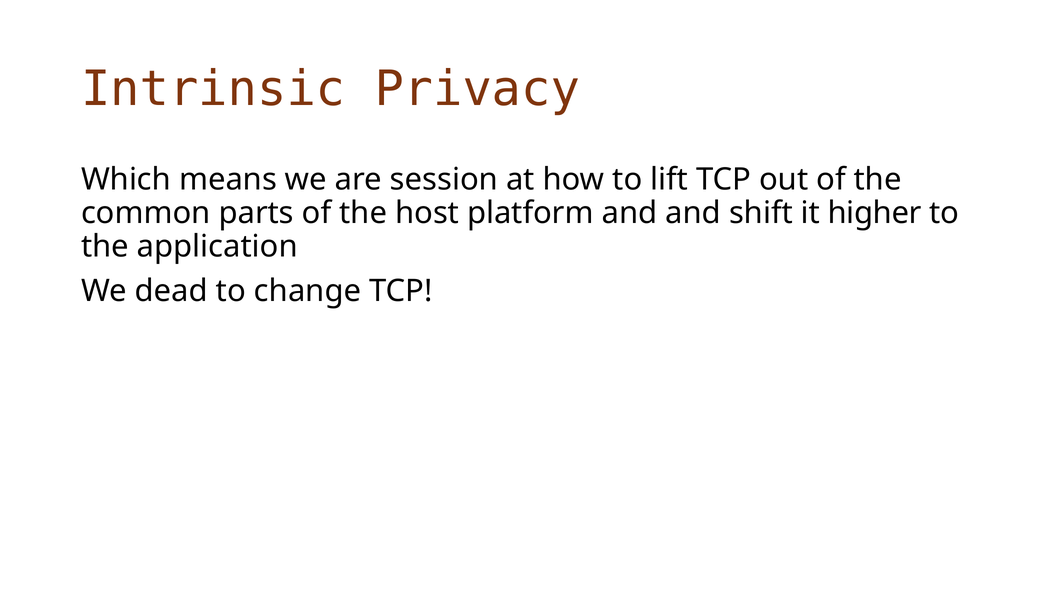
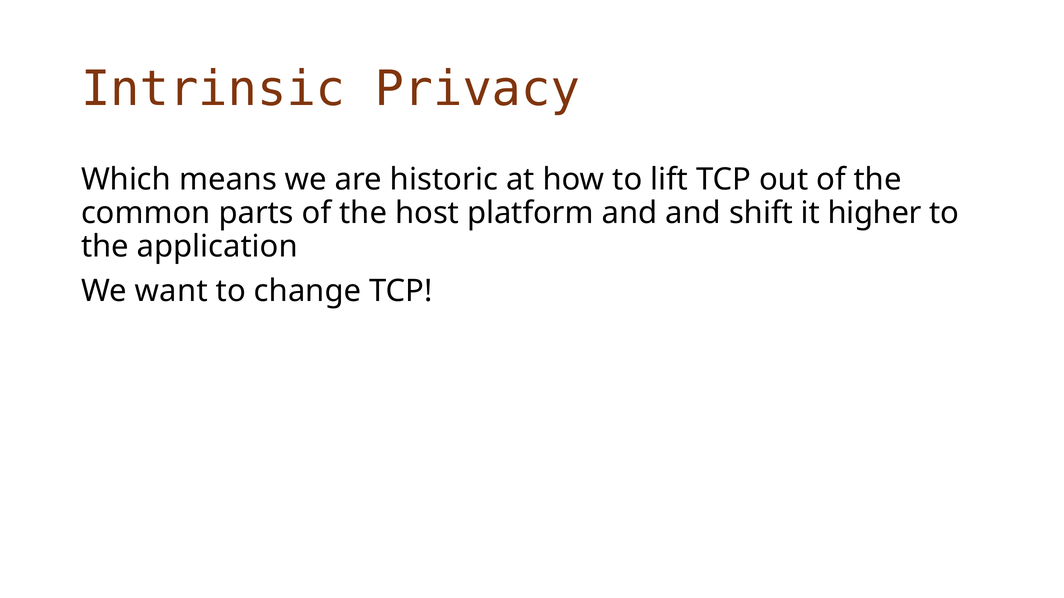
session: session -> historic (444, 180)
dead: dead -> want (171, 291)
